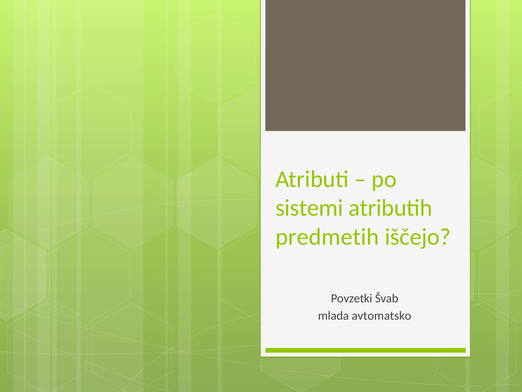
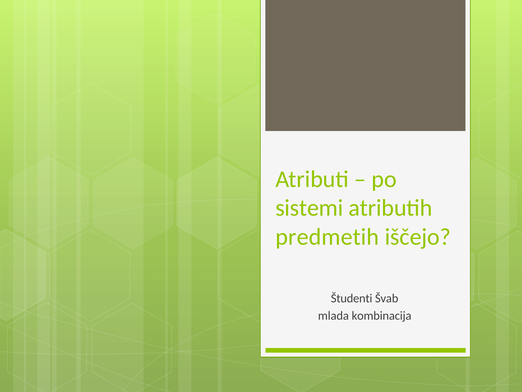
Povzetki: Povzetki -> Študenti (352, 298)
avtomatsko: avtomatsko -> kombinacija (382, 315)
